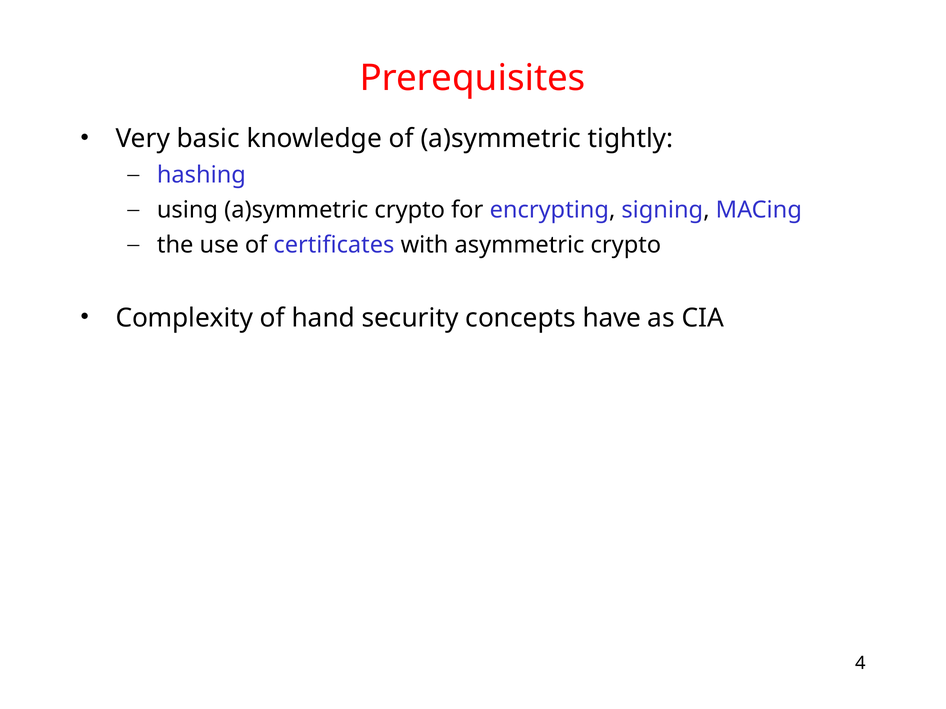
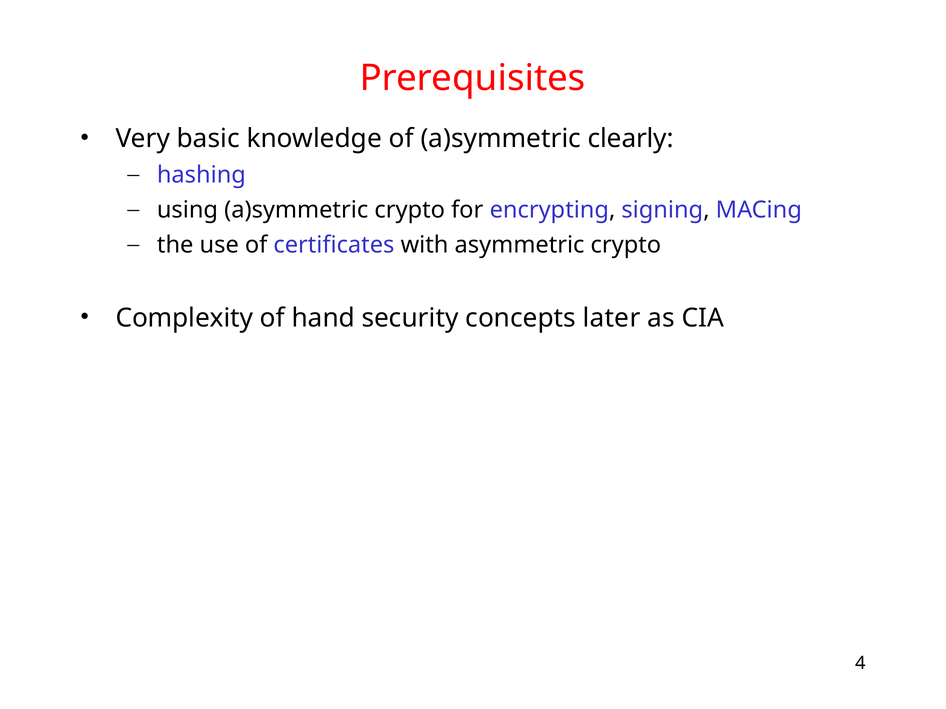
tightly: tightly -> clearly (631, 139)
have: have -> later (612, 318)
